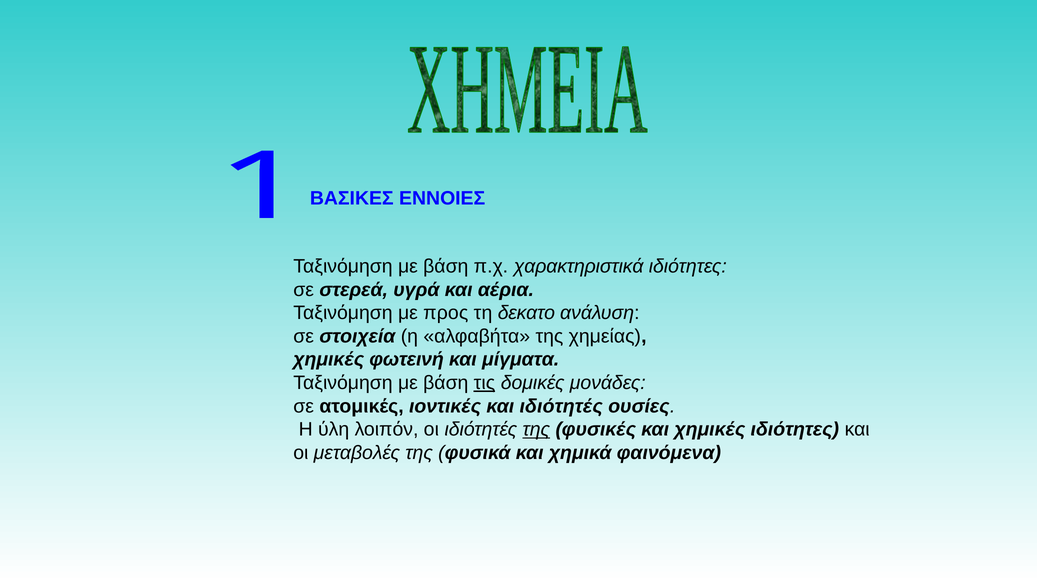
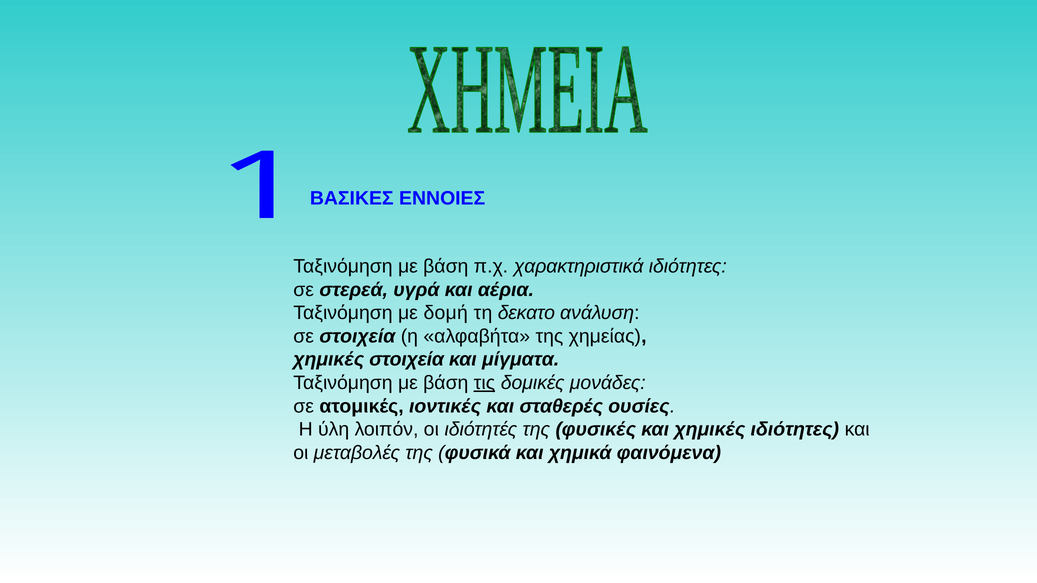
προς: προς -> δομή (446, 313)
χημικές φωτεινή: φωτεινή -> στοιχεία (407, 360)
και ιδιότητές: ιδιότητές -> σταθερές (561, 406)
της underline: present -> none (536, 430)
